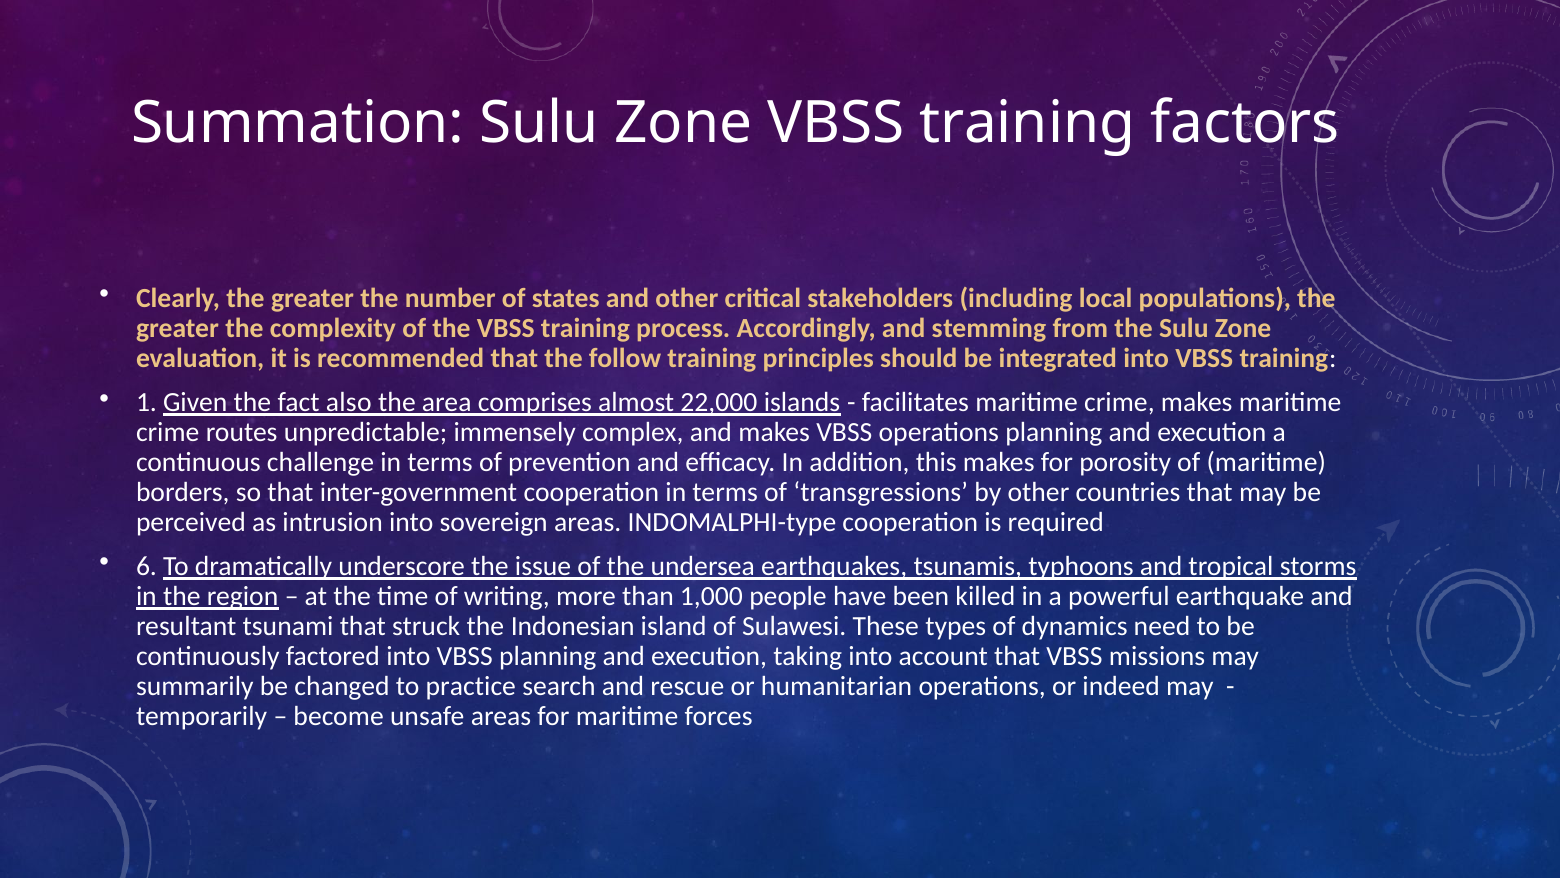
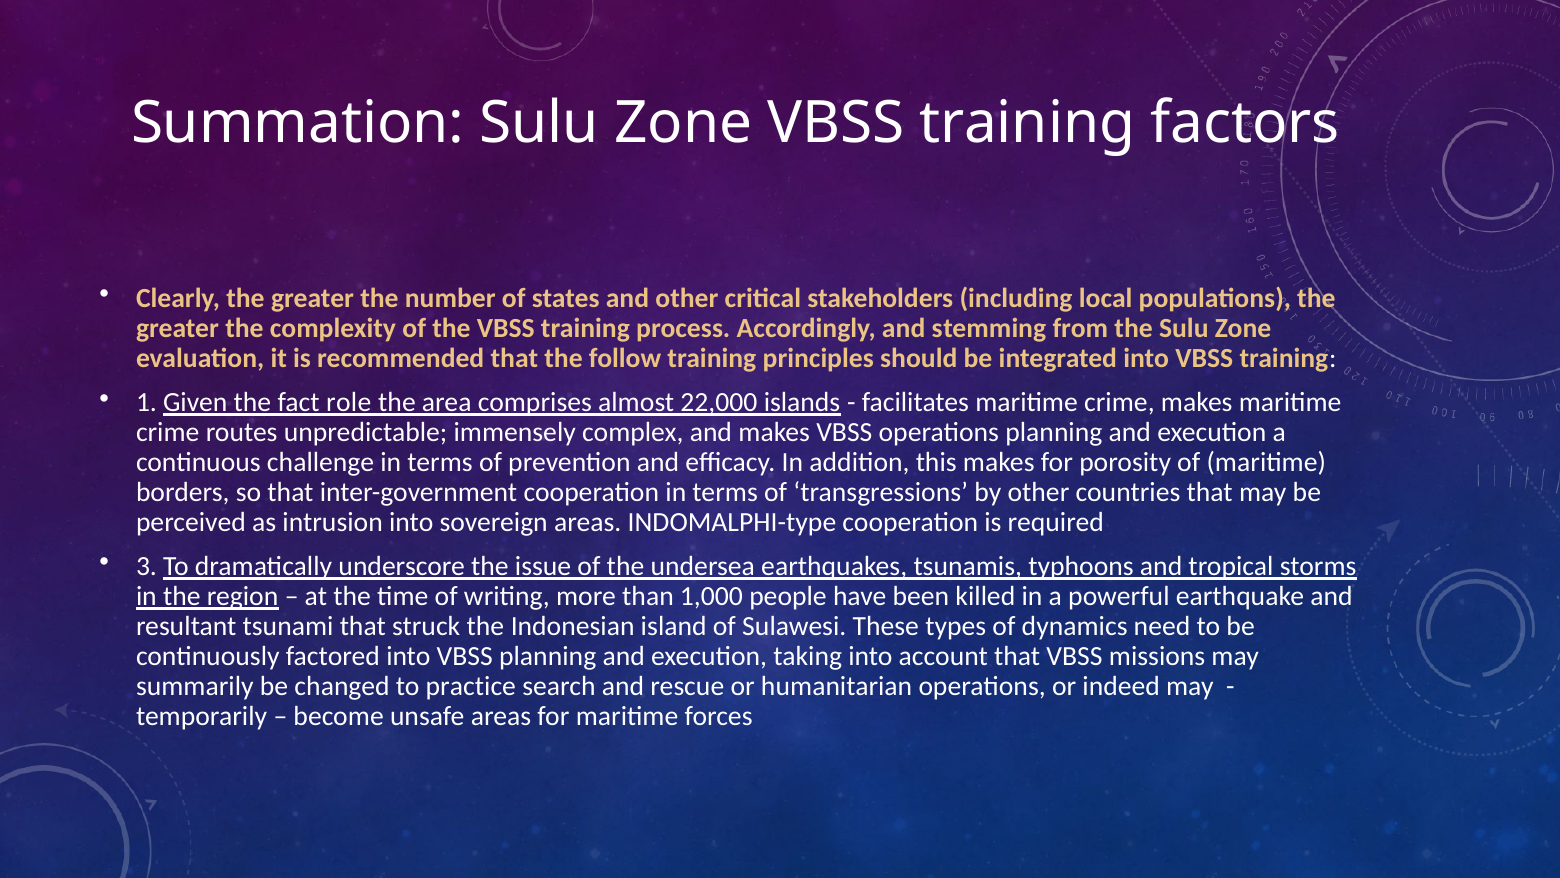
also: also -> role (349, 403)
6: 6 -> 3 (146, 566)
